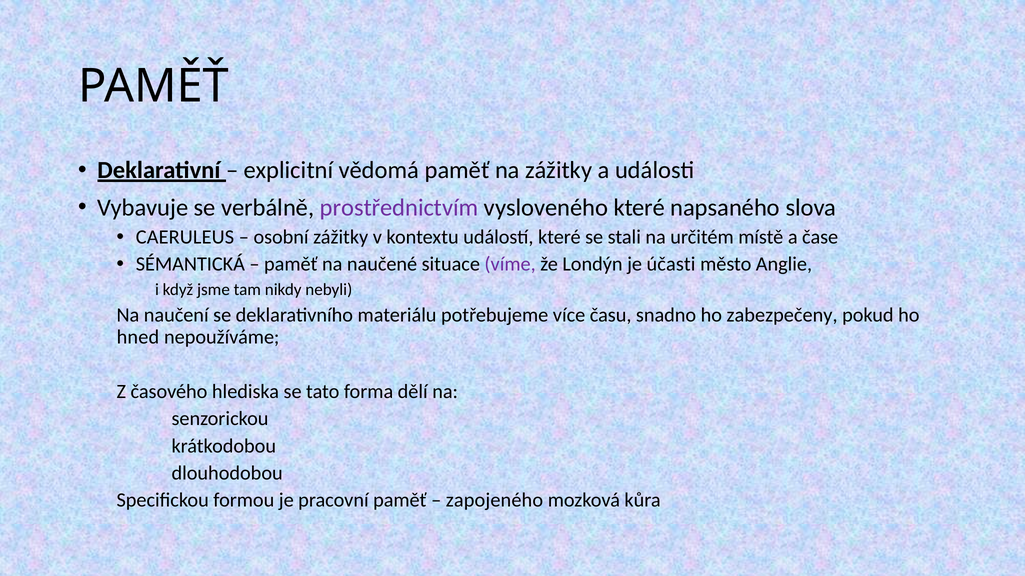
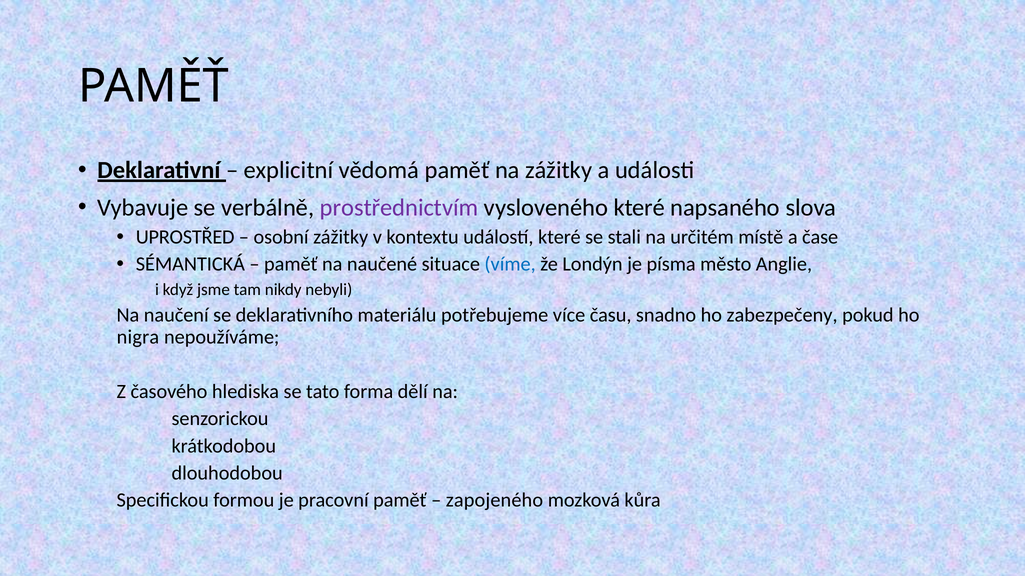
CAERULEUS: CAERULEUS -> UPROSTŘED (185, 237)
víme colour: purple -> blue (510, 264)
účasti: účasti -> písma (671, 264)
hned: hned -> nigra (138, 337)
